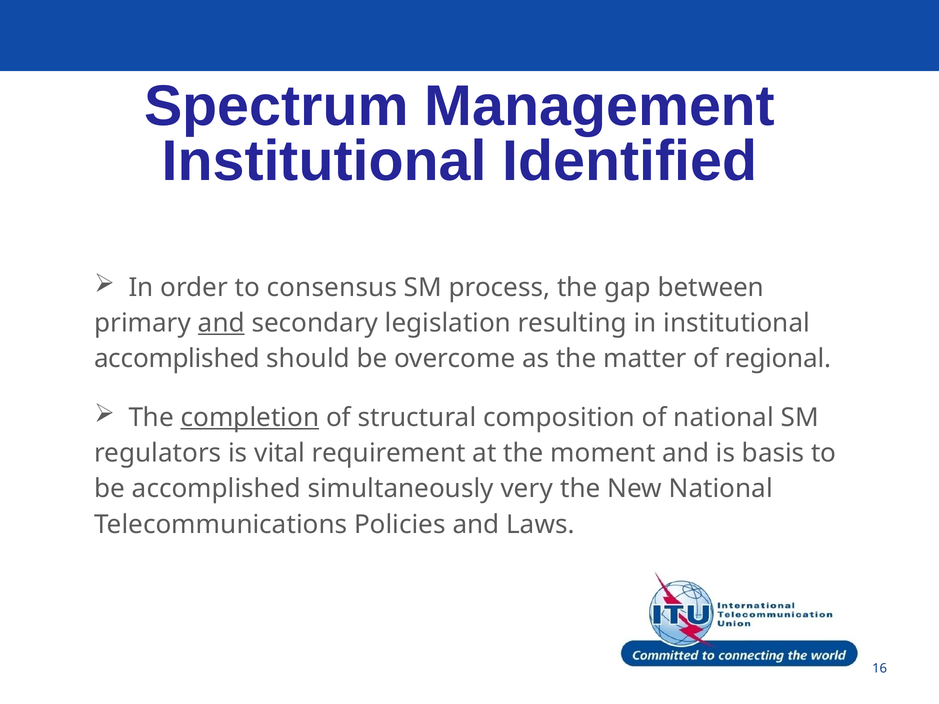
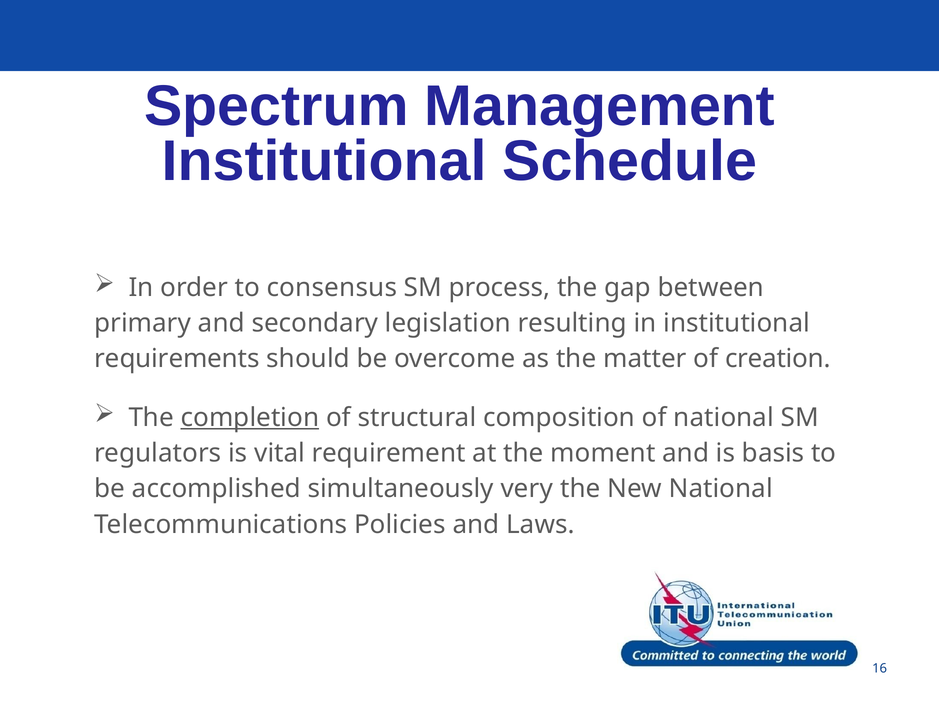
Identified: Identified -> Schedule (630, 162)
and underline: present -> none (221, 323)
accomplished: accomplished -> requirements (177, 359)
regional: regional -> creation (778, 359)
